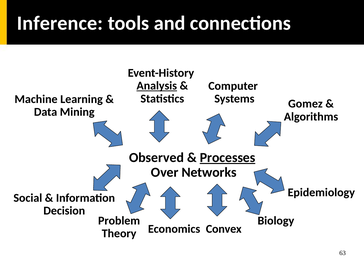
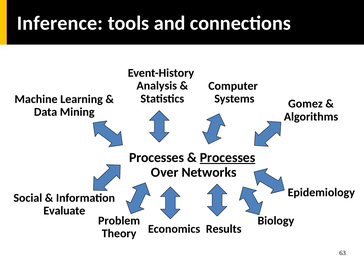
Analysis underline: present -> none (157, 86)
Observed: Observed -> Processes (157, 158)
Decision: Decision -> Evaluate (64, 211)
Convex: Convex -> Results (224, 229)
